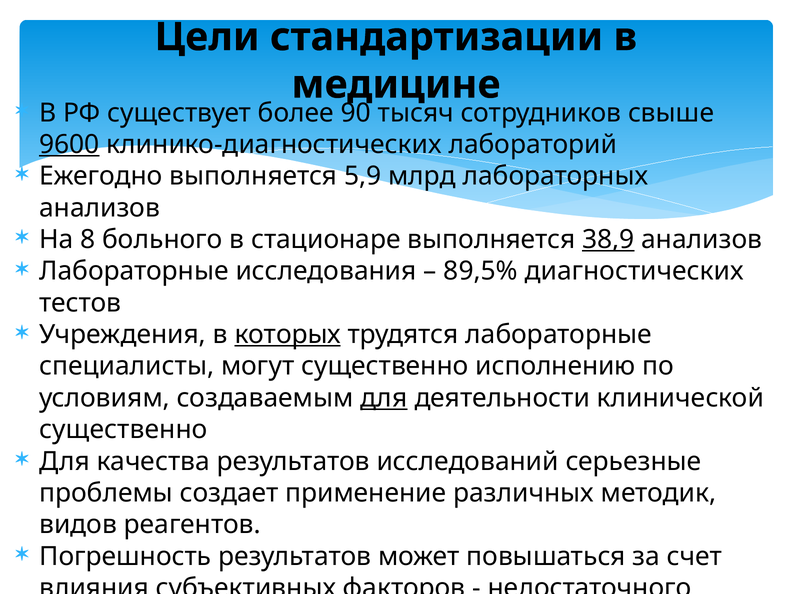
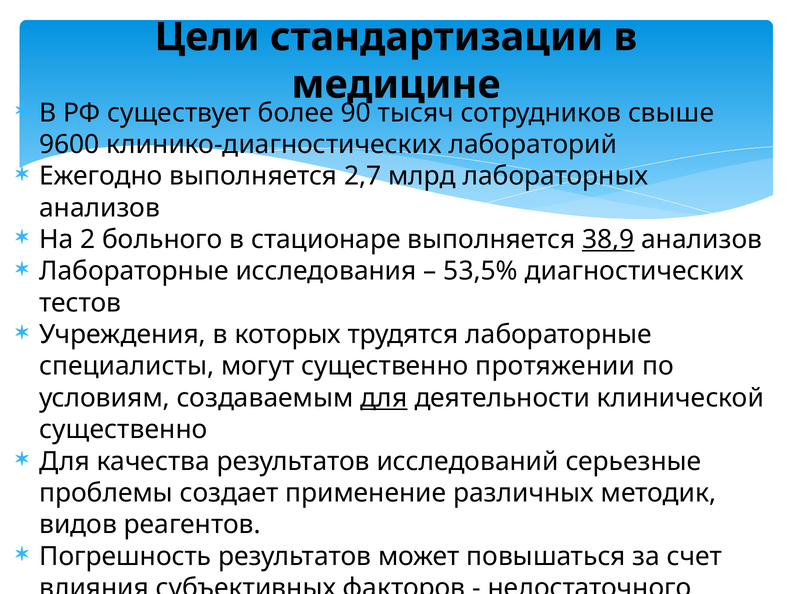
9600 underline: present -> none (69, 145)
5,9: 5,9 -> 2,7 (363, 176)
8: 8 -> 2 (88, 240)
89,5%: 89,5% -> 53,5% (481, 271)
которых underline: present -> none (288, 335)
исполнению: исполнению -> протяжении (555, 366)
